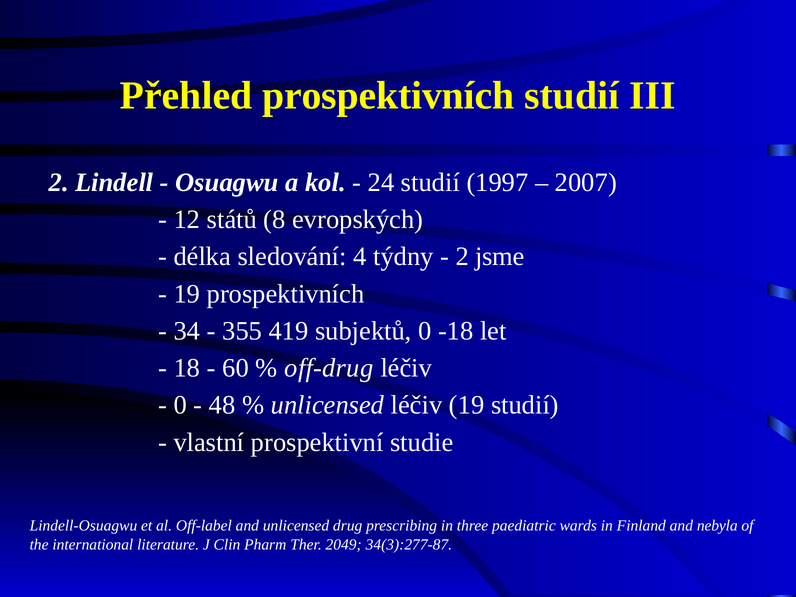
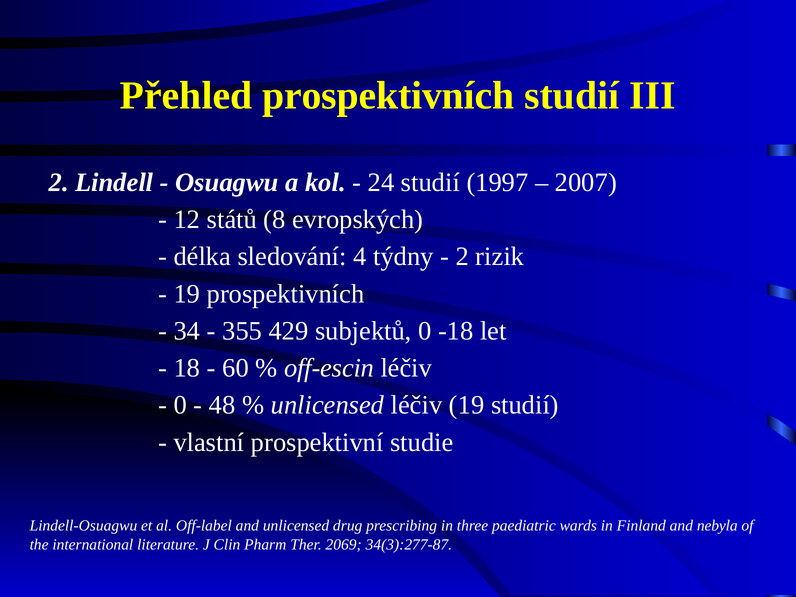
jsme: jsme -> rizik (500, 257)
419: 419 -> 429 (289, 331)
off-drug: off-drug -> off-escin (329, 368)
2049: 2049 -> 2069 (344, 544)
